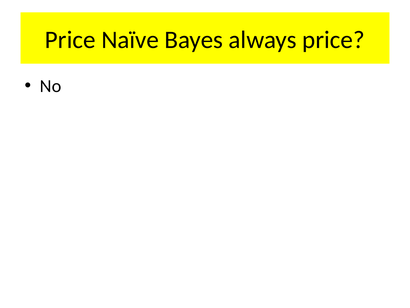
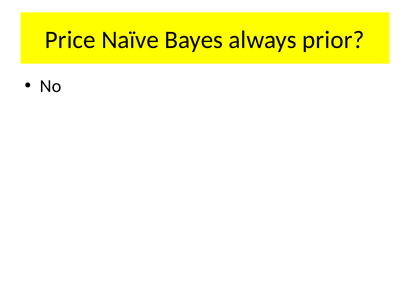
always price: price -> prior (333, 40)
